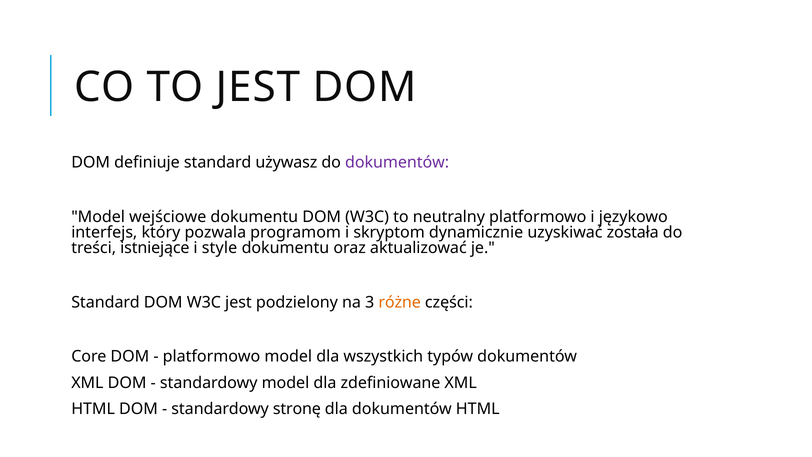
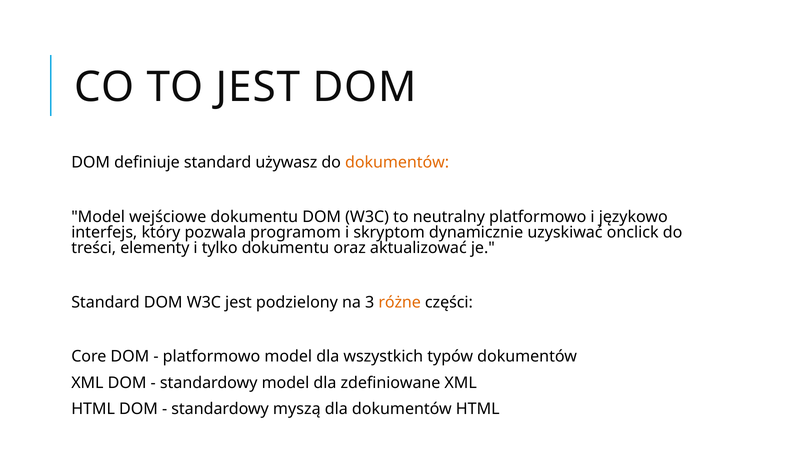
dokumentów colour: purple -> orange (397, 162)
została: została -> onclick (633, 232)
istniejące: istniejące -> elementy (155, 248)
style: style -> tylko (220, 248)
stronę: stronę -> myszą (297, 409)
